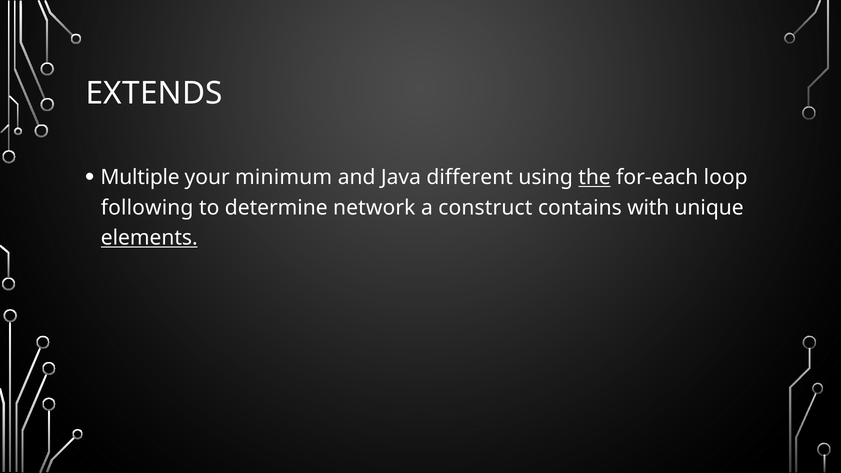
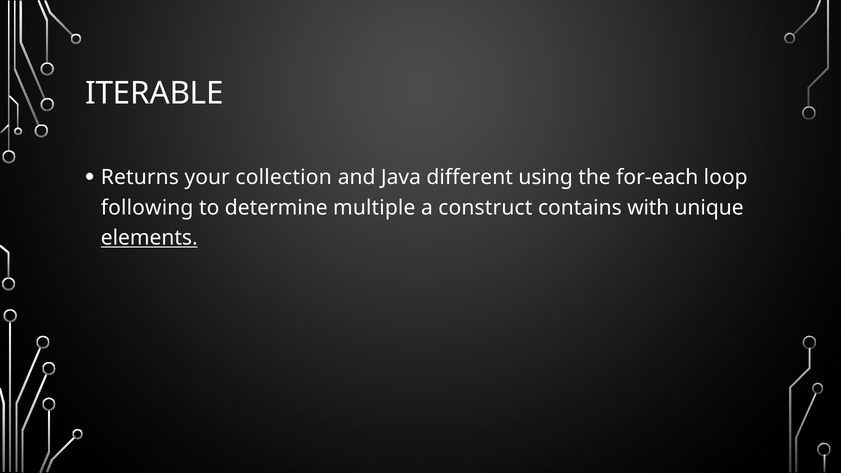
EXTENDS: EXTENDS -> ITERABLE (154, 93)
Multiple: Multiple -> Returns (140, 177)
minimum: minimum -> collection (284, 177)
the underline: present -> none (595, 177)
network: network -> multiple (374, 208)
